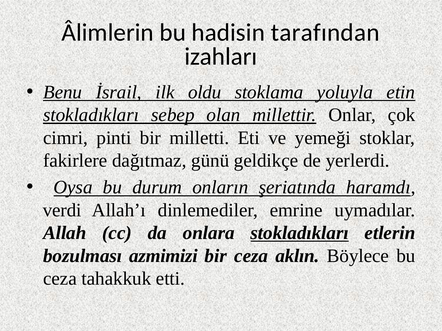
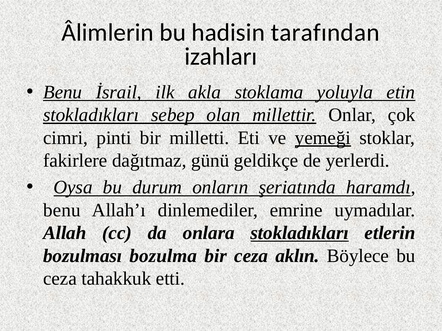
oldu: oldu -> akla (205, 92)
yemeği underline: none -> present (323, 138)
verdi: verdi -> benu (62, 210)
azmimizi: azmimizi -> bozulma (163, 256)
